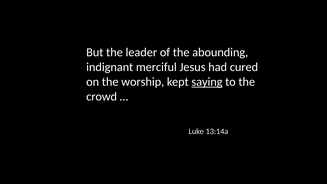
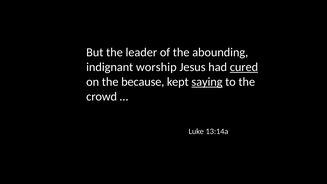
merciful: merciful -> worship (156, 67)
cured underline: none -> present (244, 67)
worship: worship -> because (143, 82)
